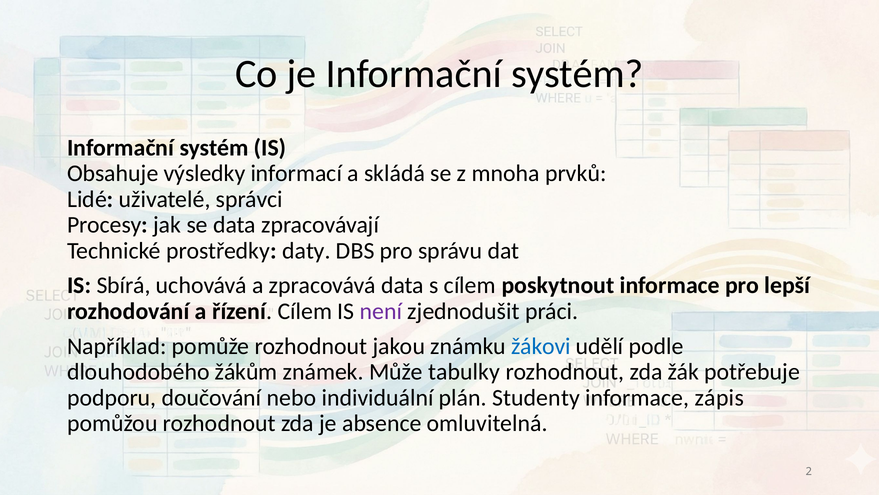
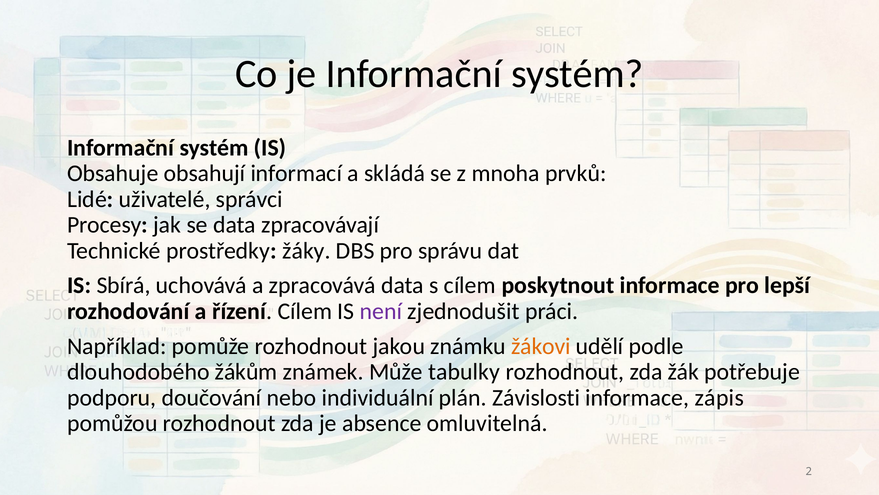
výsledky: výsledky -> obsahují (205, 173)
daty: daty -> žáky (306, 250)
žákovi colour: blue -> orange (541, 346)
Studenty: Studenty -> Závislosti (536, 397)
